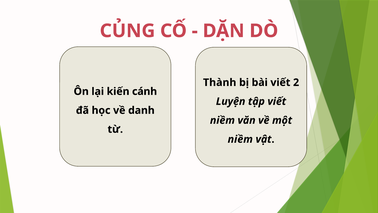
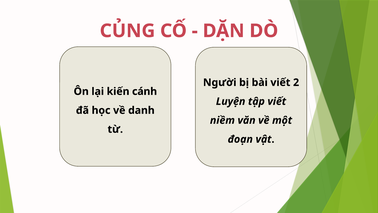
Thành: Thành -> Người (220, 82)
niềm: niềm -> đoạn (240, 139)
